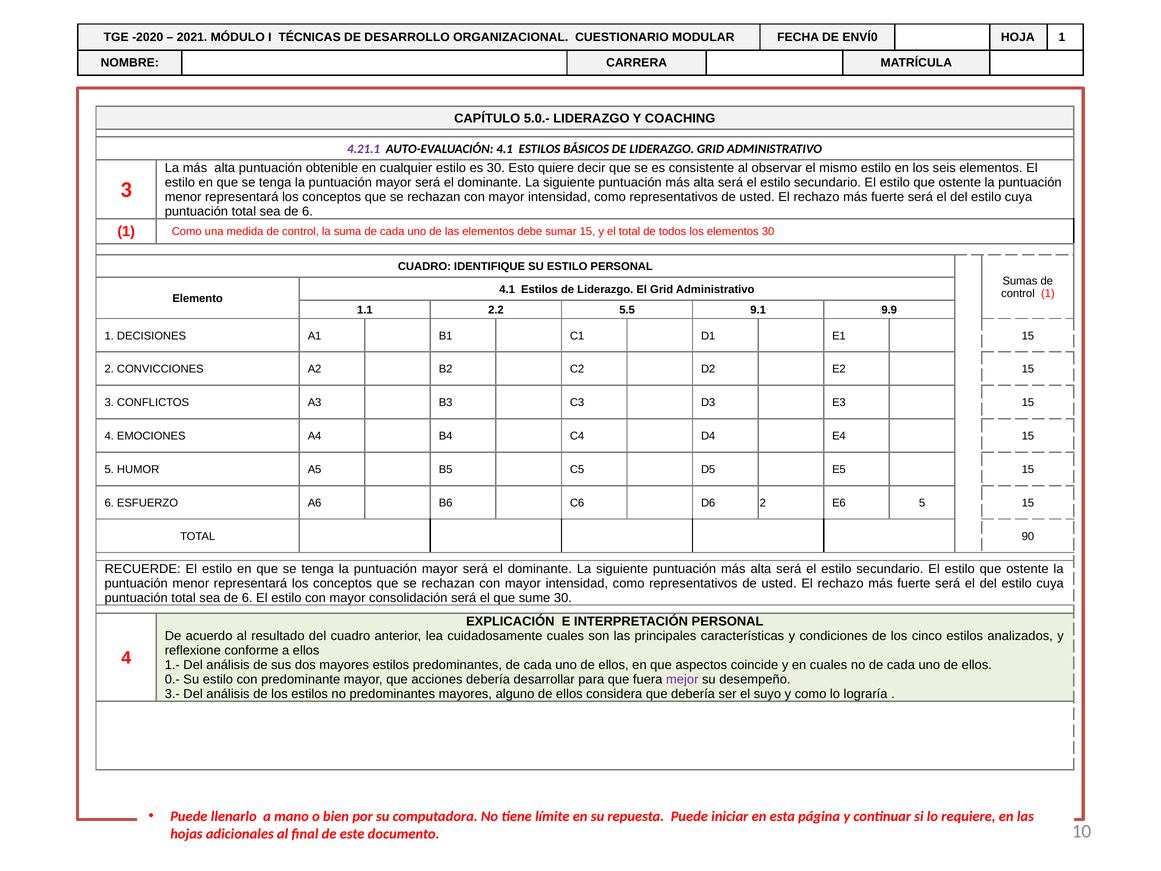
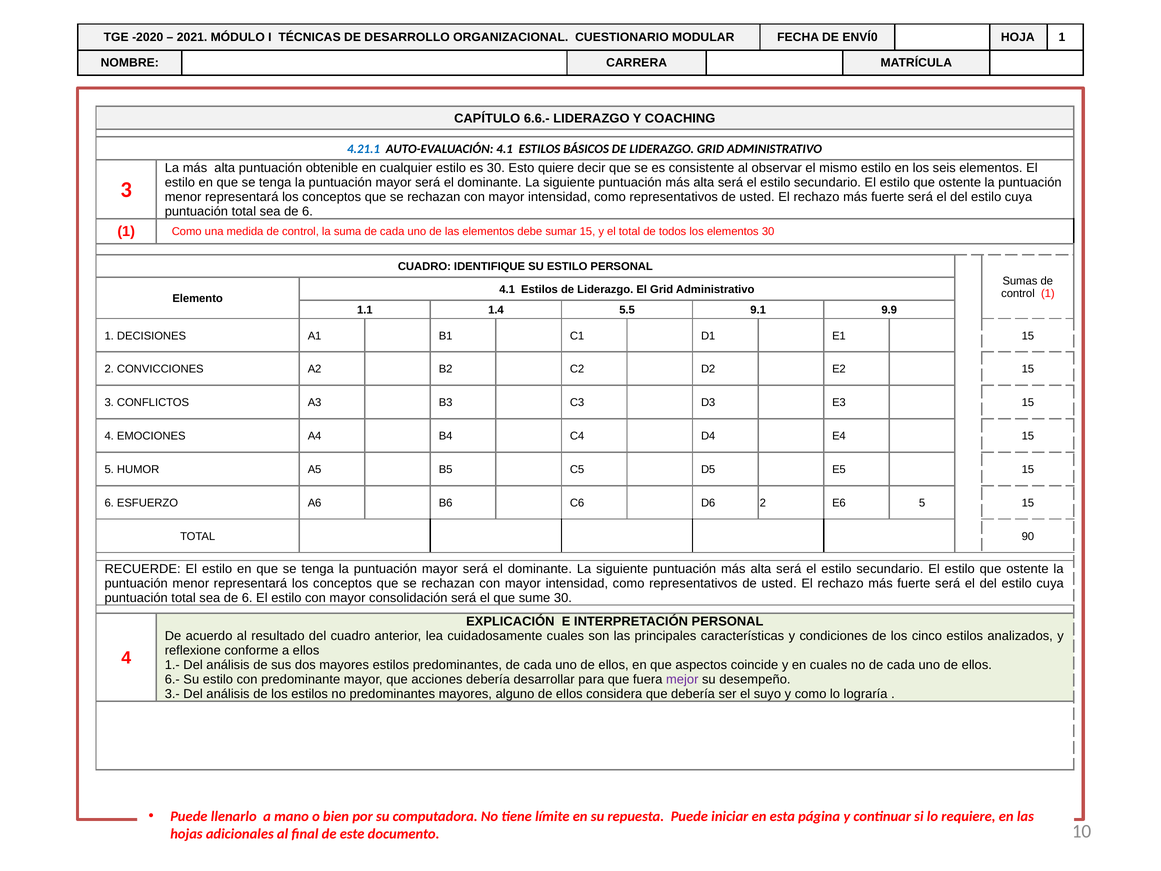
5.0.-: 5.0.- -> 6.6.- (537, 118)
4.21.1 colour: purple -> blue (364, 149)
2.2: 2.2 -> 1.4 (496, 310)
0.-: 0.- -> 6.- (172, 679)
